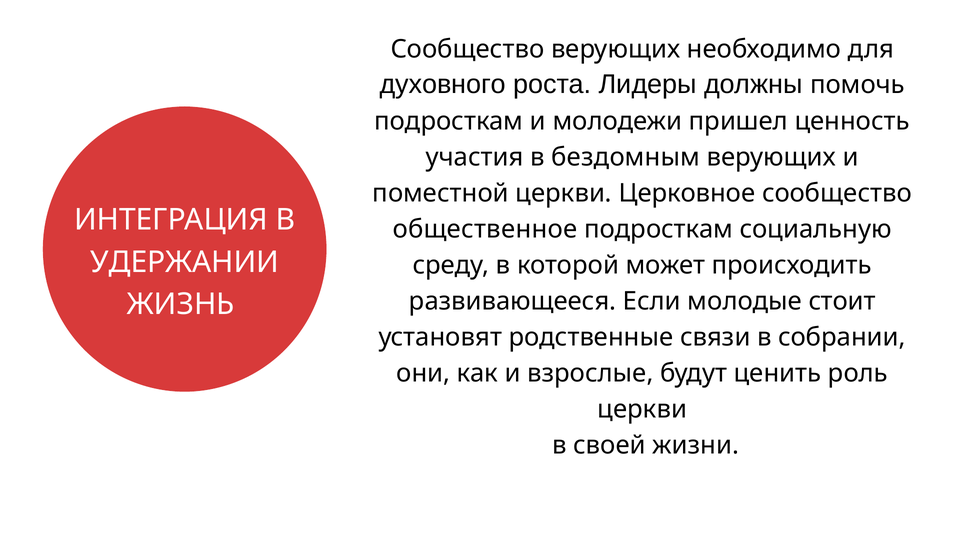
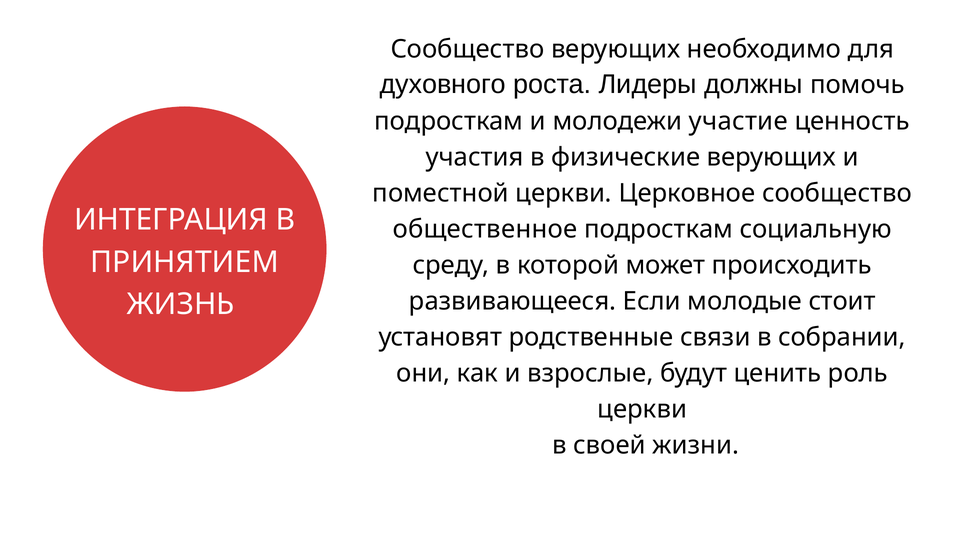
пришел: пришел -> участие (738, 121)
бездомным: бездомным -> физические (626, 157)
УДЕРЖАНИИ: УДЕРЖАНИИ -> ПРИНЯТИЕМ (185, 262)
